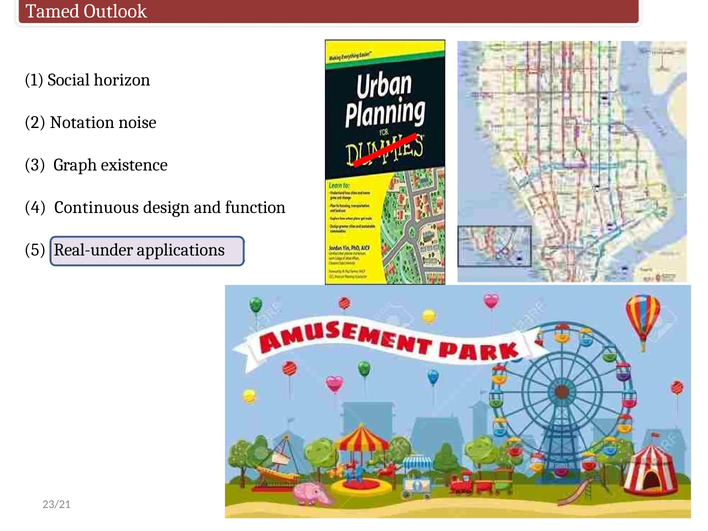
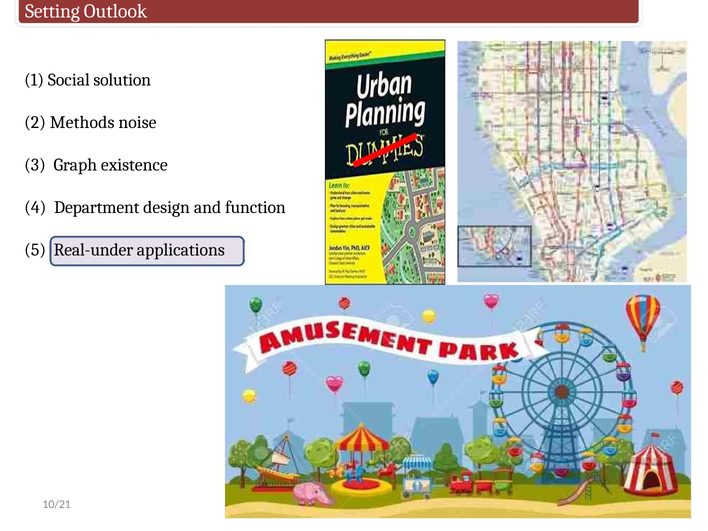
Tamed: Tamed -> Setting (53, 11)
horizon: horizon -> solution (122, 80)
Notation: Notation -> Methods (82, 122)
Continuous: Continuous -> Department (97, 207)
23/21: 23/21 -> 10/21 (57, 505)
